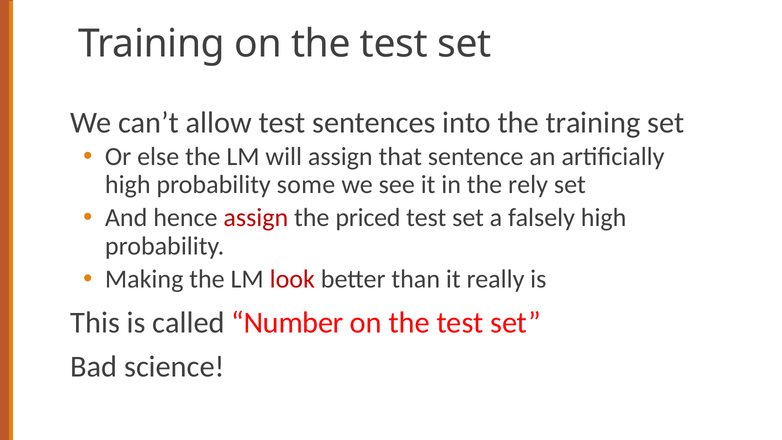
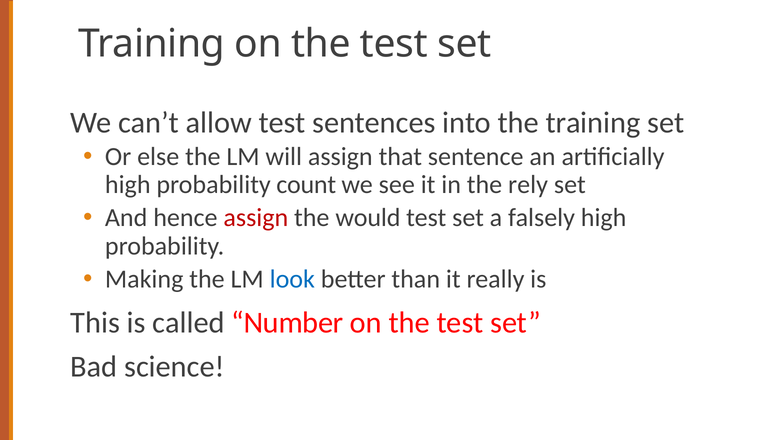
some: some -> count (306, 185)
priced: priced -> would (368, 218)
look colour: red -> blue (292, 279)
